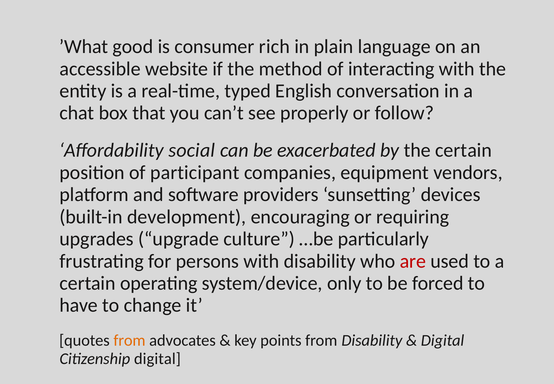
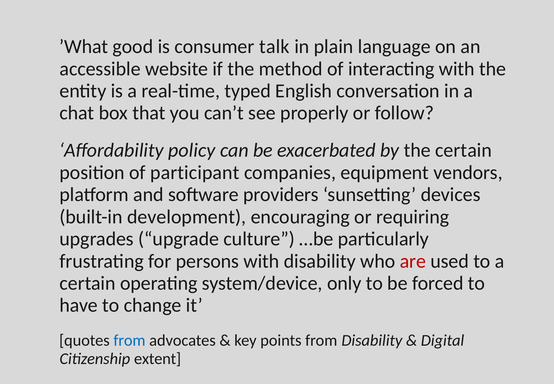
rich: rich -> talk (274, 47)
social: social -> policy (192, 150)
from colour: orange -> blue (129, 340)
Citizenship digital: digital -> extent (158, 358)
